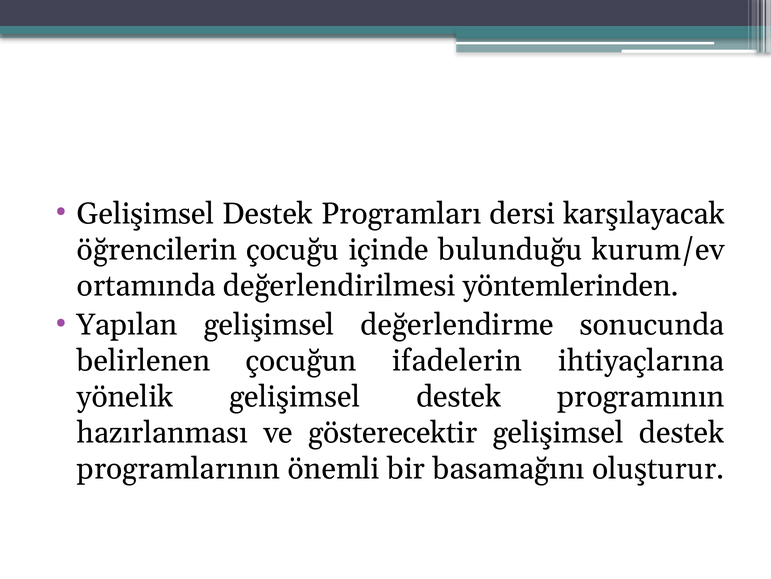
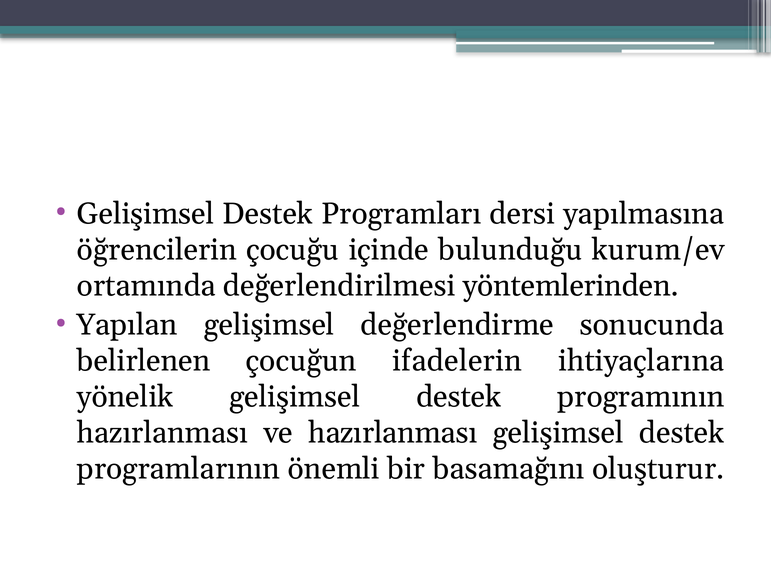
karşılayacak: karşılayacak -> yapılmasına (644, 213)
ve gösterecektir: gösterecektir -> hazırlanması (393, 432)
